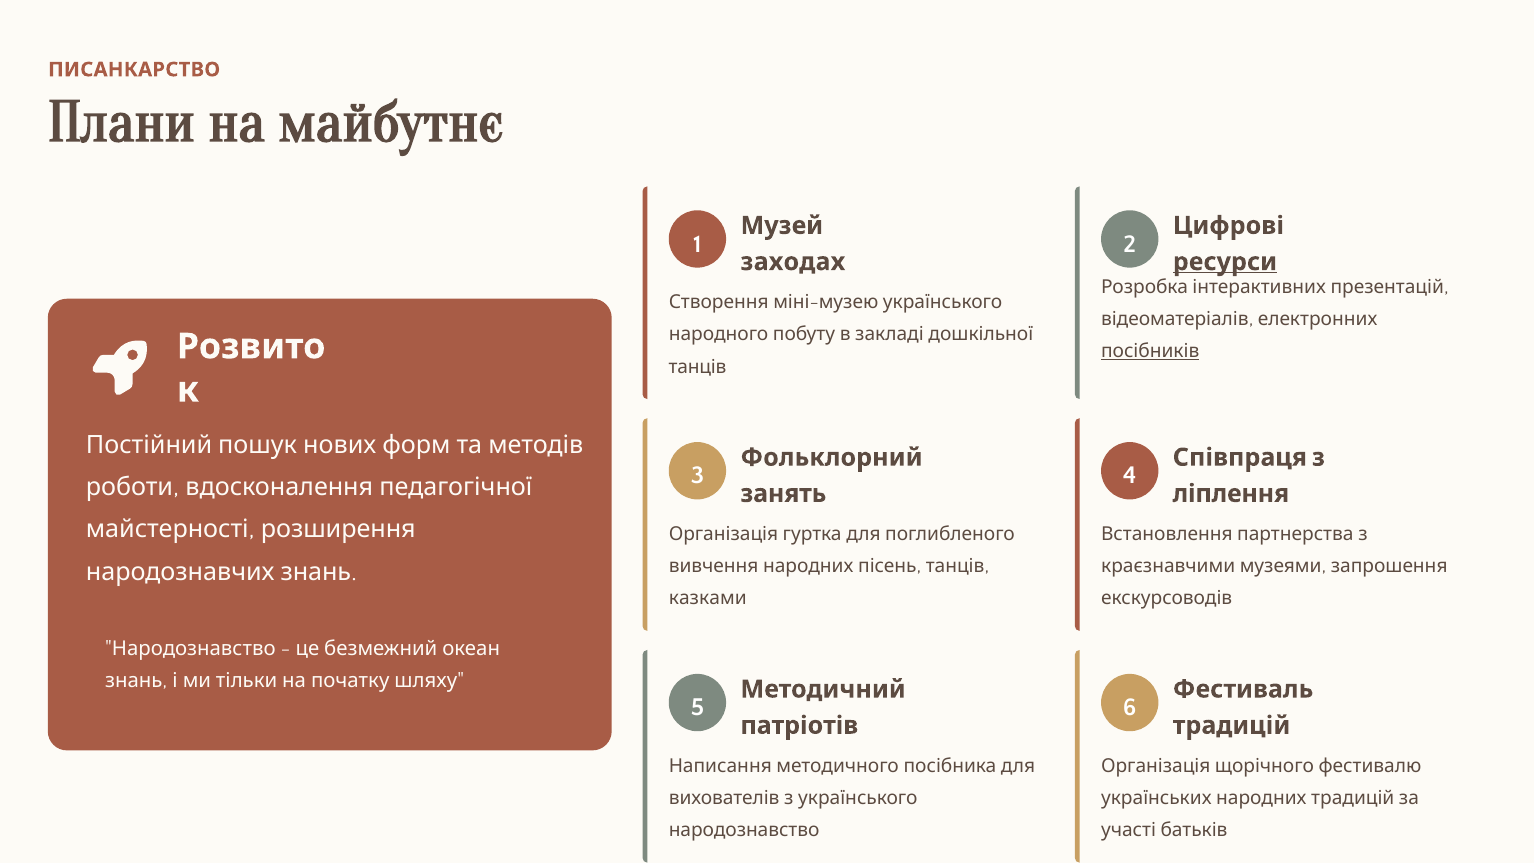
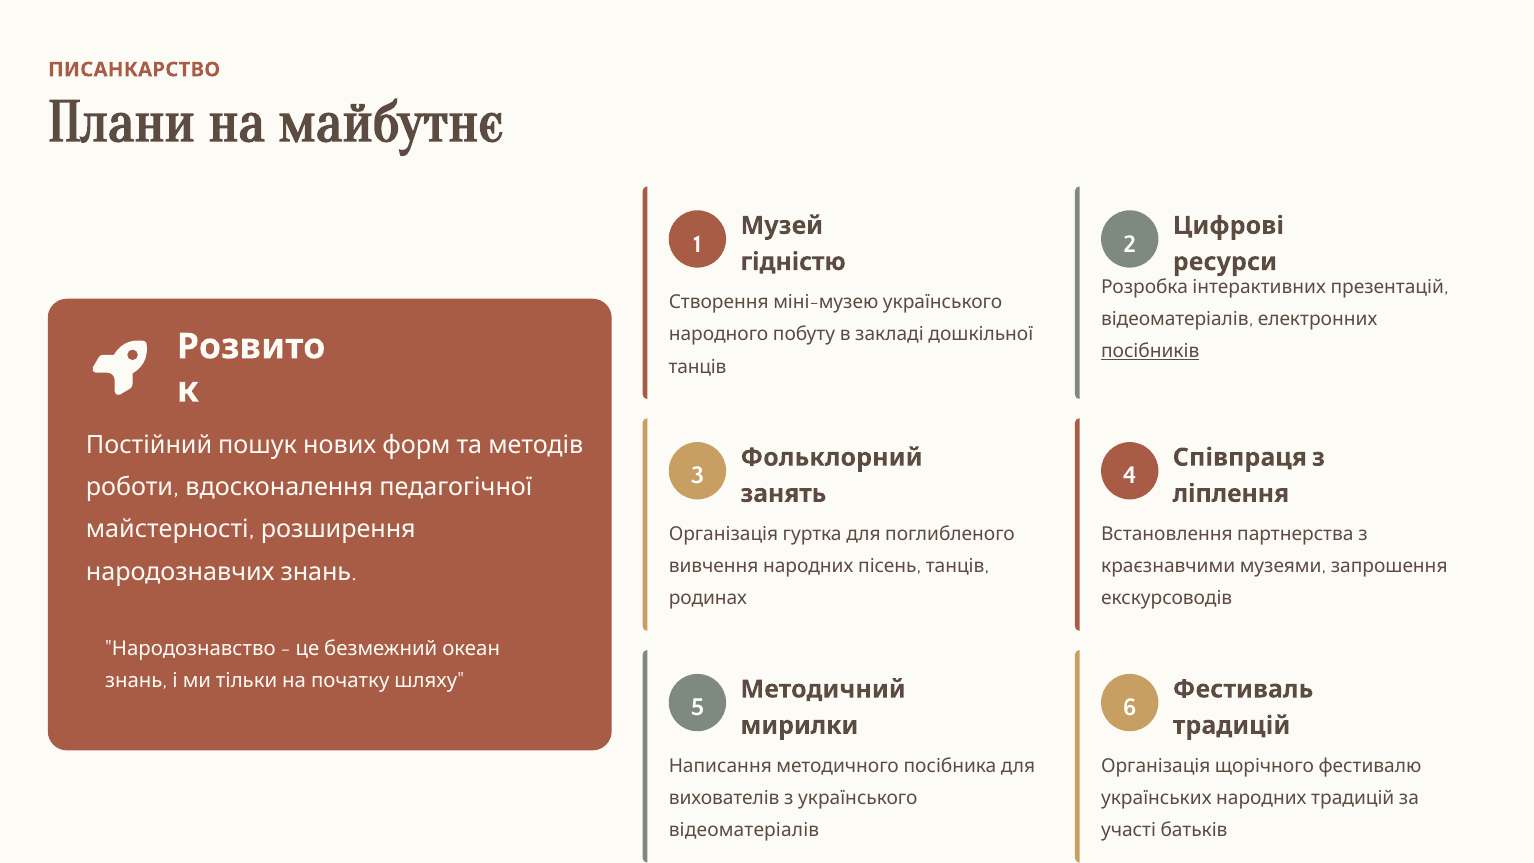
заходах: заходах -> гідністю (793, 262)
ресурси underline: present -> none (1225, 262)
казками: казками -> родинах (708, 598)
патріотів: патріотів -> мирилки (799, 725)
народознавство: народознавство -> відеоматеріалів (744, 830)
